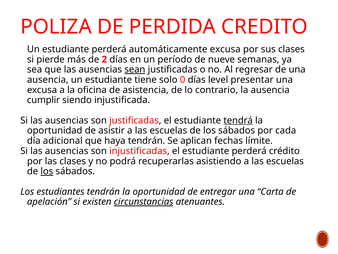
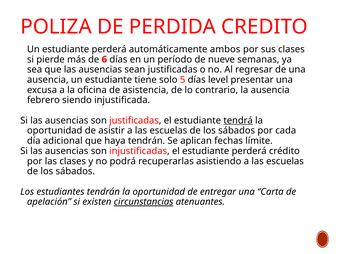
automáticamente excusa: excusa -> ambos (225, 49)
2: 2 -> 6 (104, 59)
sean underline: present -> none (135, 69)
0: 0 -> 5 (183, 80)
cumplir: cumplir -> febrero (43, 100)
los underline: present -> none (47, 171)
